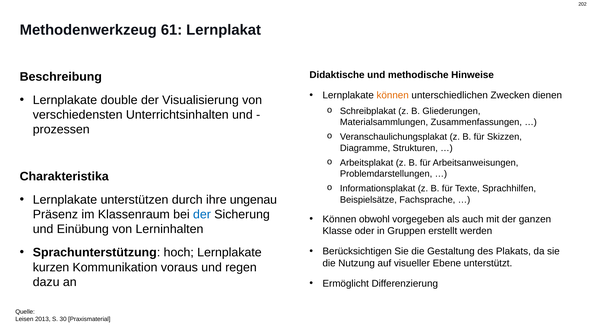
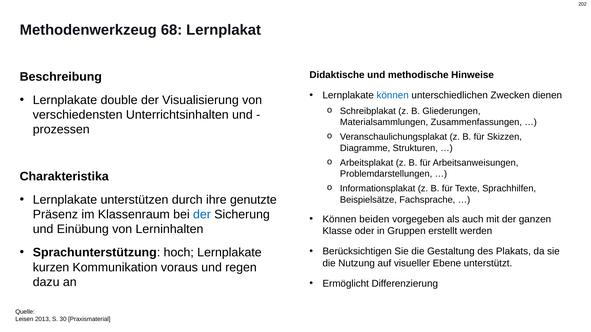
61: 61 -> 68 (172, 30)
können colour: orange -> blue (393, 96)
ungenau: ungenau -> genutzte (253, 200)
obwohl: obwohl -> beiden (374, 219)
